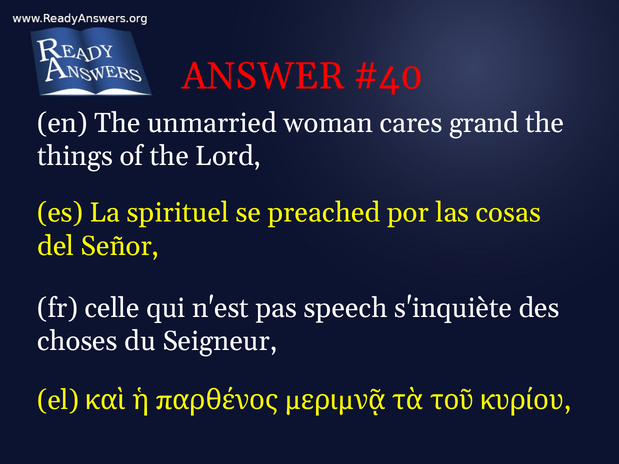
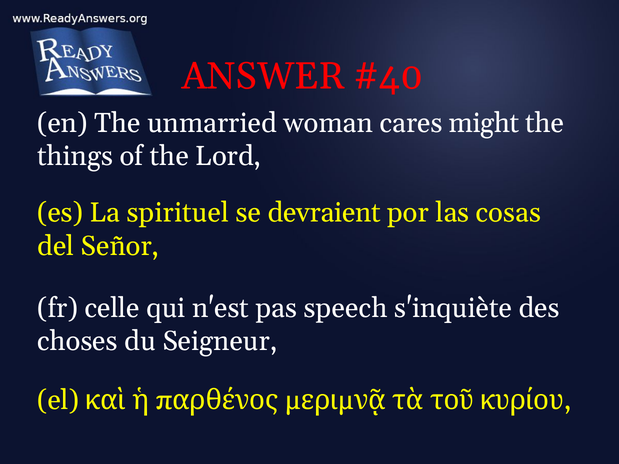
grand: grand -> might (484, 123)
preached: preached -> devraient (324, 213)
